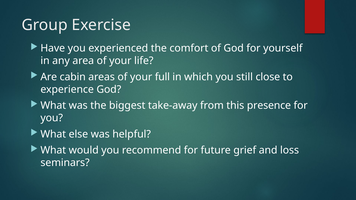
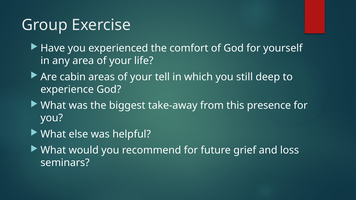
full: full -> tell (162, 77)
close: close -> deep (268, 77)
